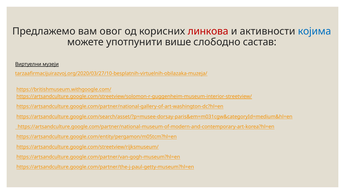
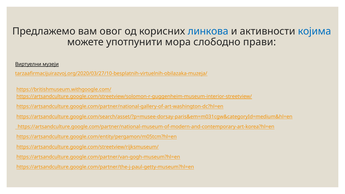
линкова colour: red -> blue (208, 31)
више: више -> мора (178, 42)
састав: састав -> прави (260, 42)
